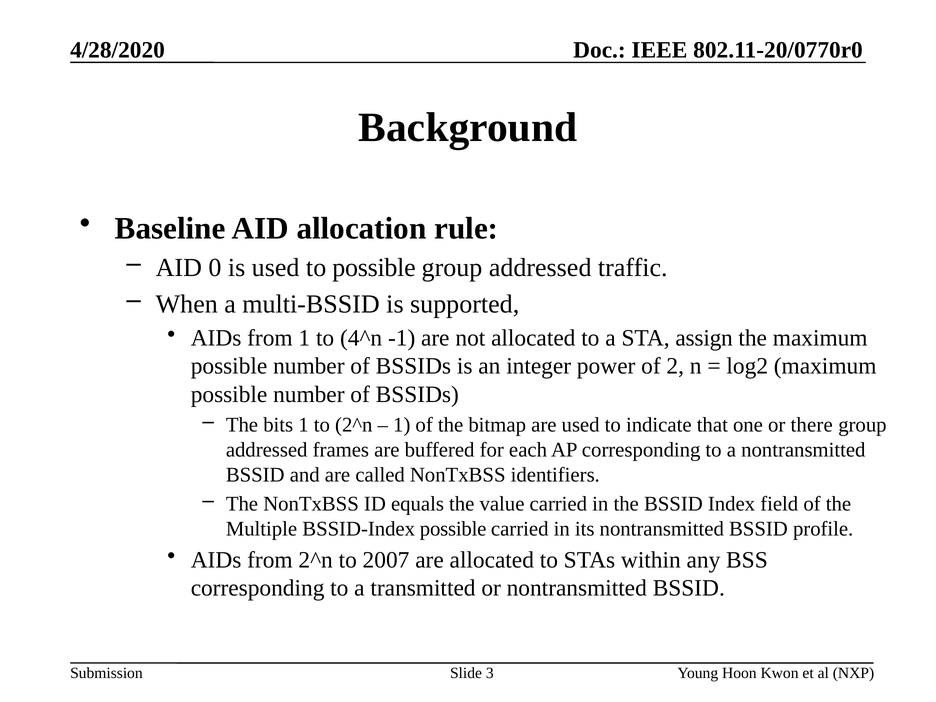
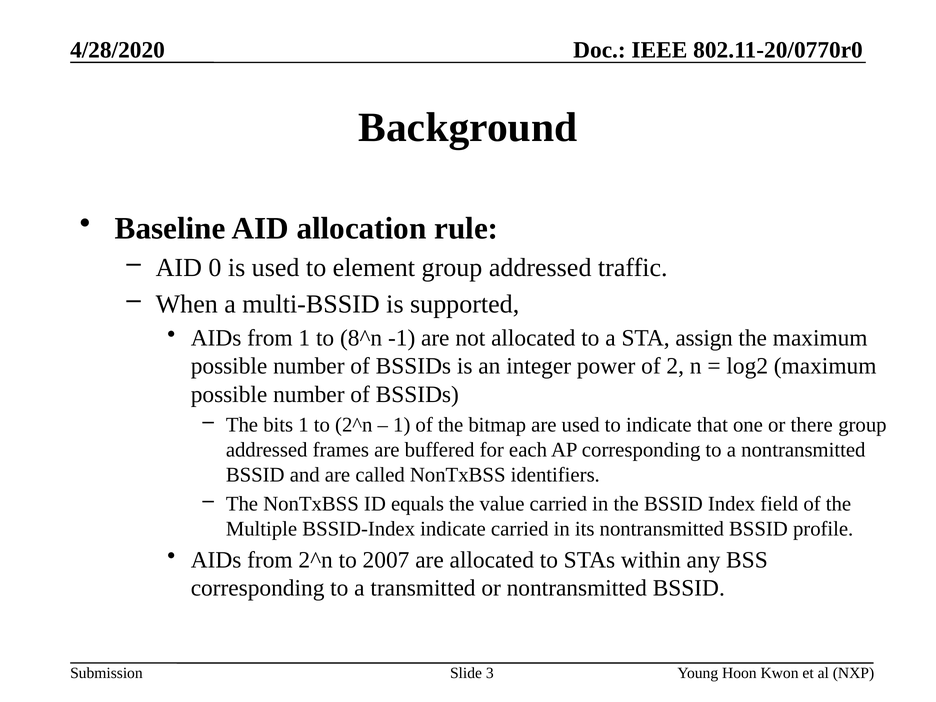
to possible: possible -> element (374, 268)
4^n: 4^n -> 8^n (361, 338)
BSSID-Index possible: possible -> indicate (453, 529)
